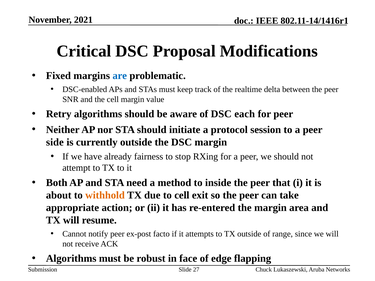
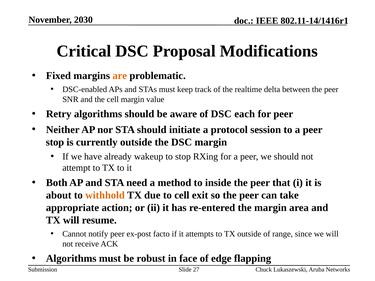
2021: 2021 -> 2030 (83, 20)
are colour: blue -> orange (120, 76)
side: side -> stop (55, 142)
fairness: fairness -> wakeup (149, 157)
